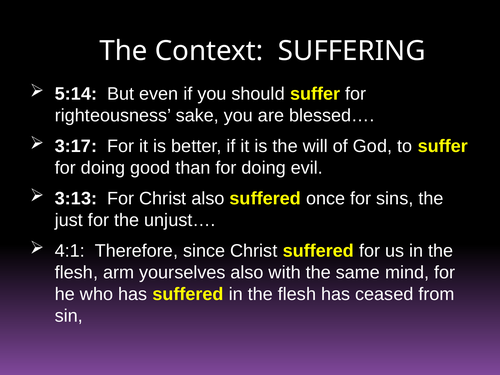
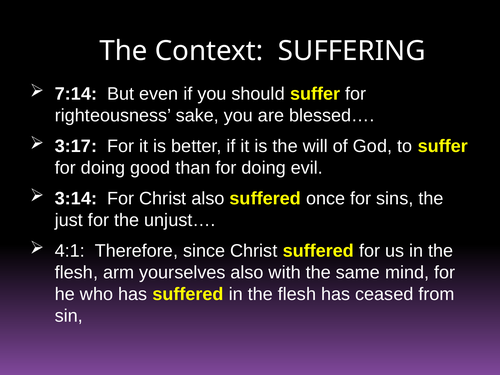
5:14: 5:14 -> 7:14 (76, 94)
3:13: 3:13 -> 3:14 (76, 198)
